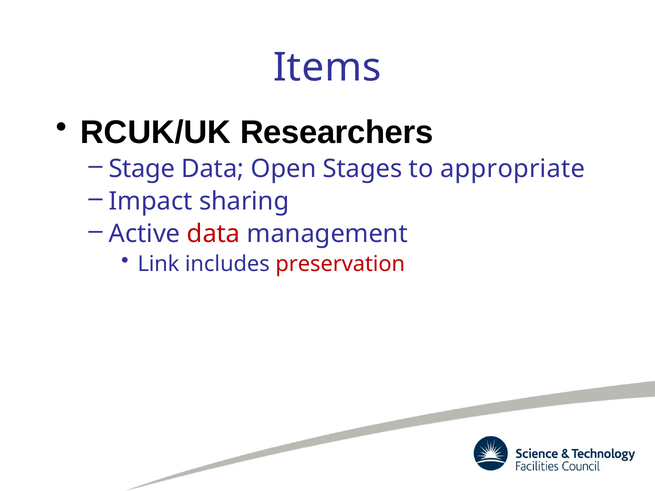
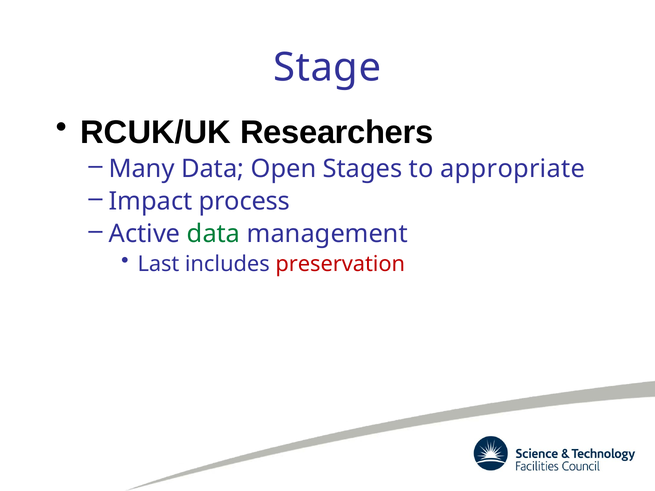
Items: Items -> Stage (327, 68)
Stage: Stage -> Many (142, 169)
sharing: sharing -> process (244, 202)
data colour: red -> green (214, 234)
Link: Link -> Last (158, 264)
